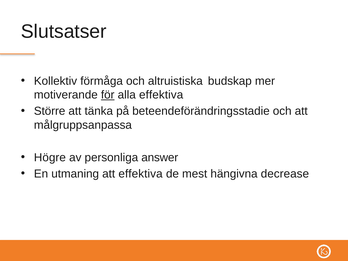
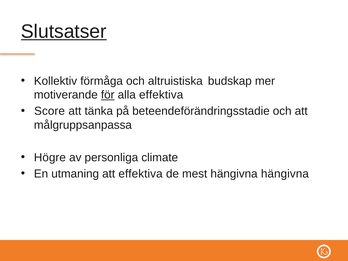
Slutsatser underline: none -> present (64, 31)
Större: Större -> Score (50, 111)
answer: answer -> climate (160, 157)
hängivna decrease: decrease -> hängivna (285, 174)
